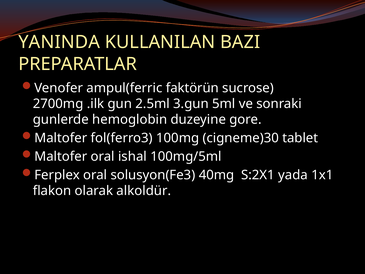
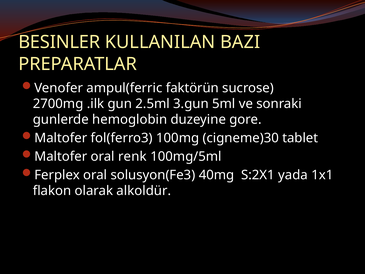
YANINDA: YANINDA -> BESINLER (59, 42)
ishal: ishal -> renk (132, 156)
